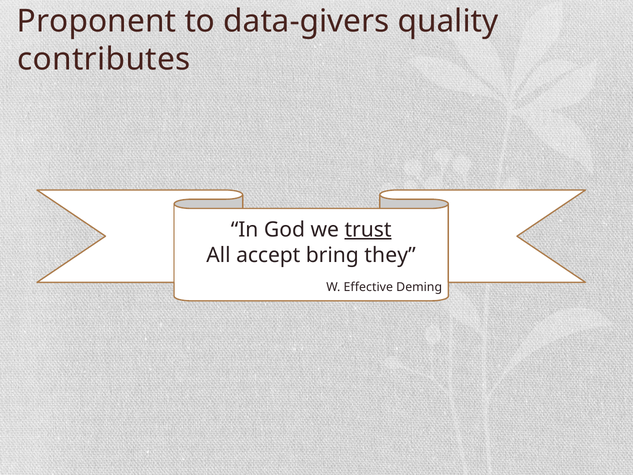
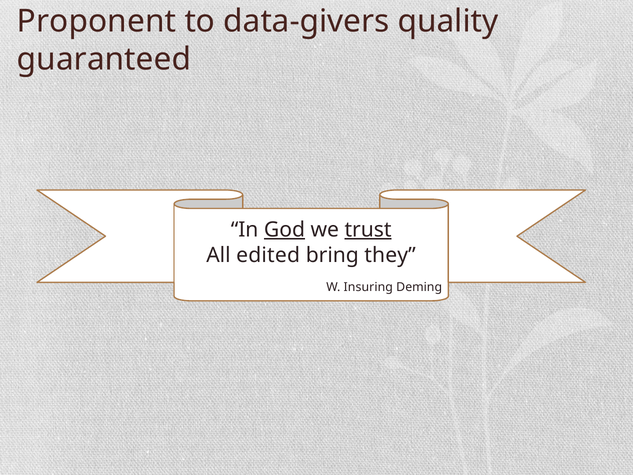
contributes: contributes -> guaranteed (104, 59)
God underline: none -> present (284, 230)
accept: accept -> edited (268, 255)
Effective: Effective -> Insuring (368, 287)
